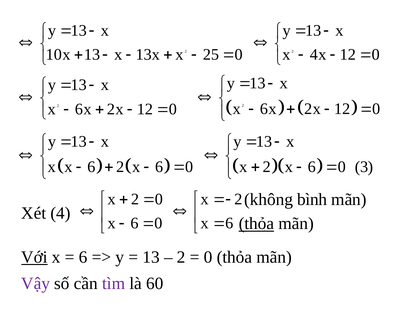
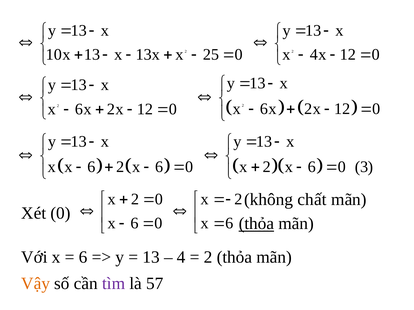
bình: bình -> chất (312, 200)
Xét 4: 4 -> 0 (60, 214)
Với underline: present -> none (34, 258)
2: 2 -> 4 (181, 258)
0: 0 -> 2 (208, 258)
Vậy colour: purple -> orange (36, 284)
60: 60 -> 57 (155, 284)
